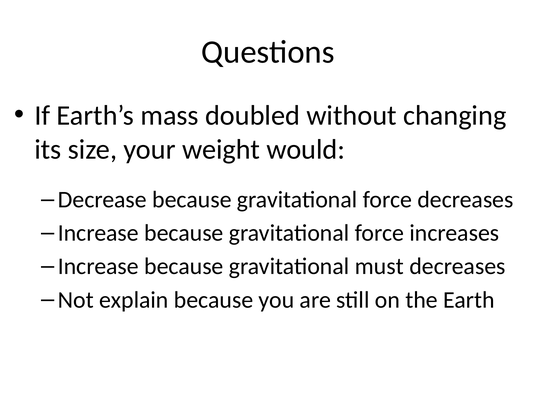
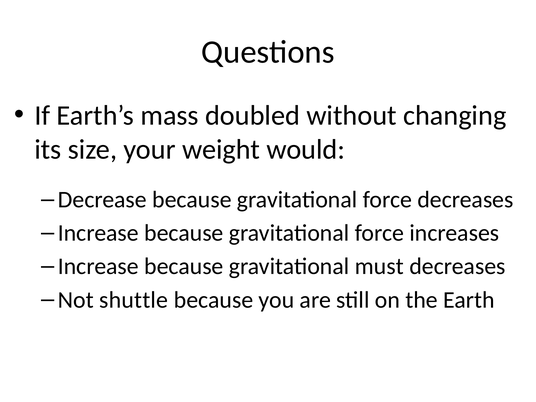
explain: explain -> shuttle (134, 300)
